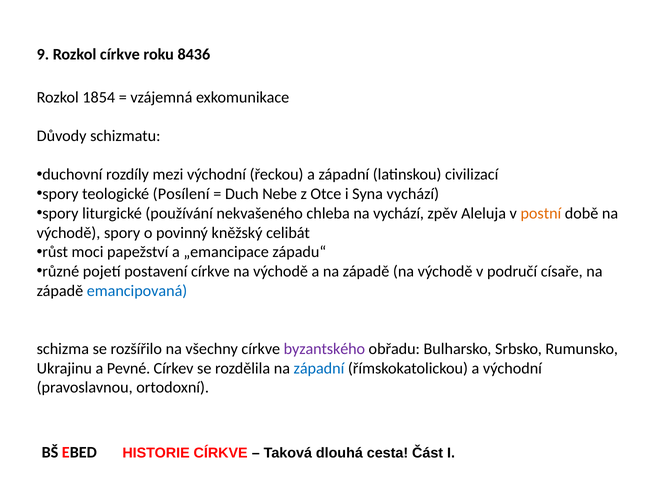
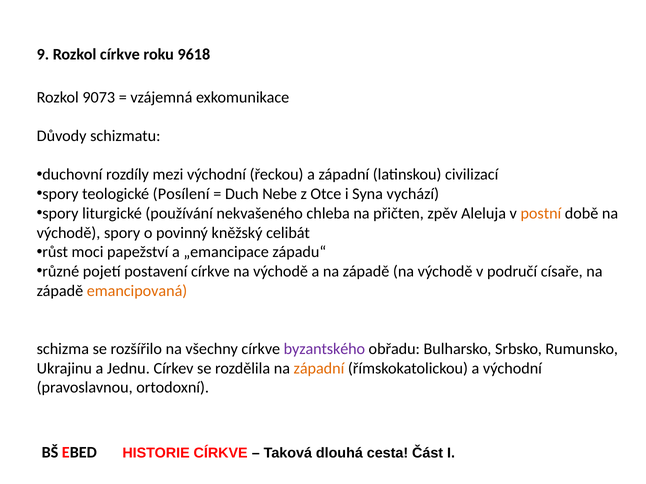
8436: 8436 -> 9618 (194, 54)
1854: 1854 -> 9073 (99, 97)
na vychází: vychází -> přičten (399, 214)
emancipovaná colour: blue -> orange (137, 291)
Pevné: Pevné -> Jednu (128, 369)
západní colour: blue -> orange (319, 369)
